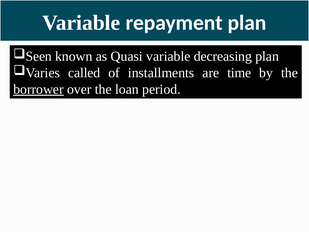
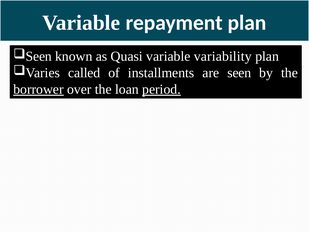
decreasing: decreasing -> variability (223, 56)
are time: time -> seen (239, 73)
period underline: none -> present (161, 89)
